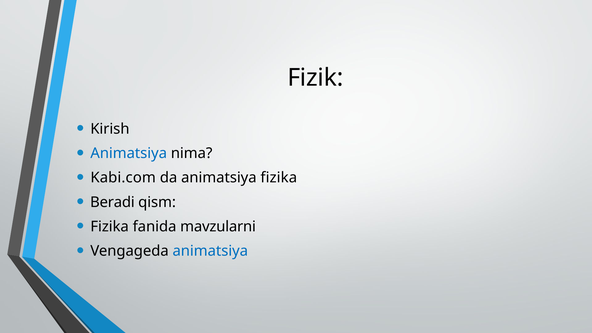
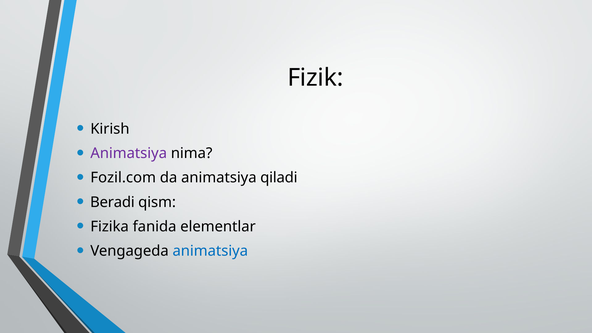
Animatsiya colour: blue -> purple (129, 153)
Kabi.com: Kabi.com -> Fozil.com (123, 178)
animatsiya fizika: fizika -> qiladi (279, 178)
mavzularni: mavzularni -> elementlar (218, 227)
